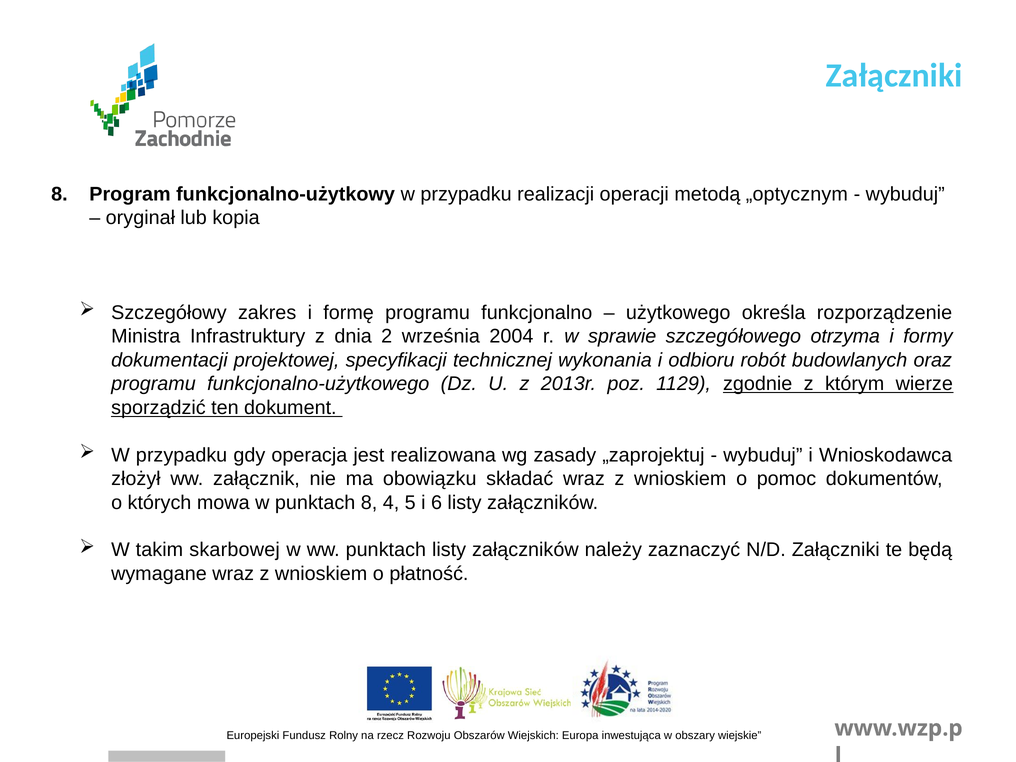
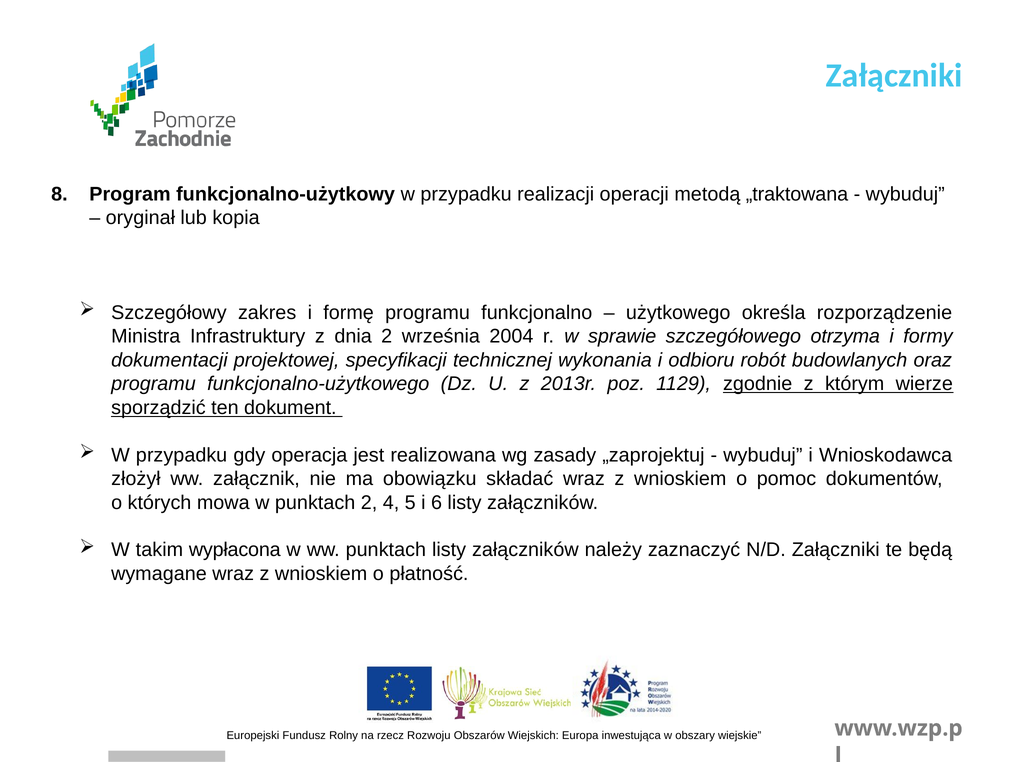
„optycznym: „optycznym -> „traktowana (797, 194)
punktach 8: 8 -> 2 (369, 502)
skarbowej: skarbowej -> wypłacona (235, 550)
